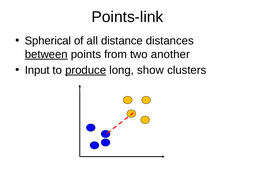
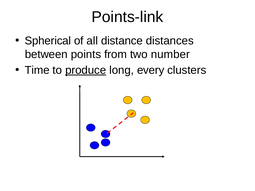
between underline: present -> none (46, 54)
another: another -> number (170, 54)
Input: Input -> Time (37, 70)
show: show -> every (151, 70)
